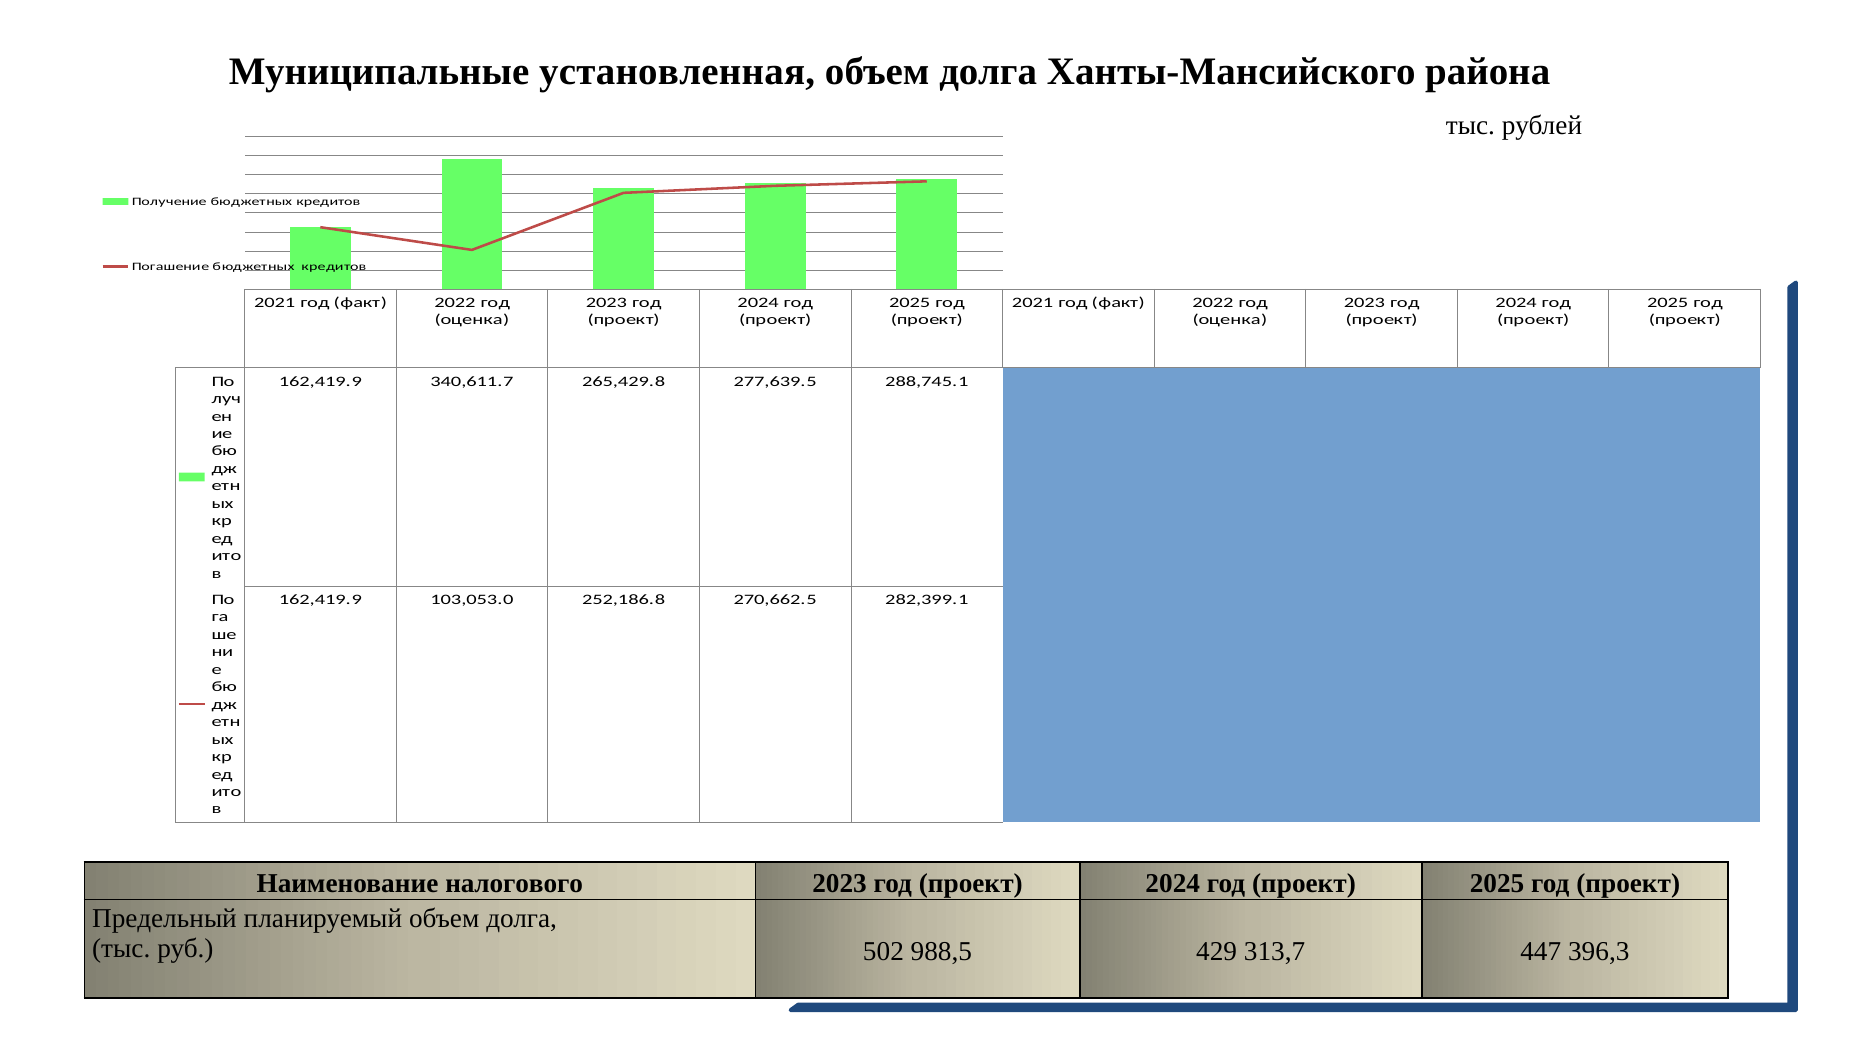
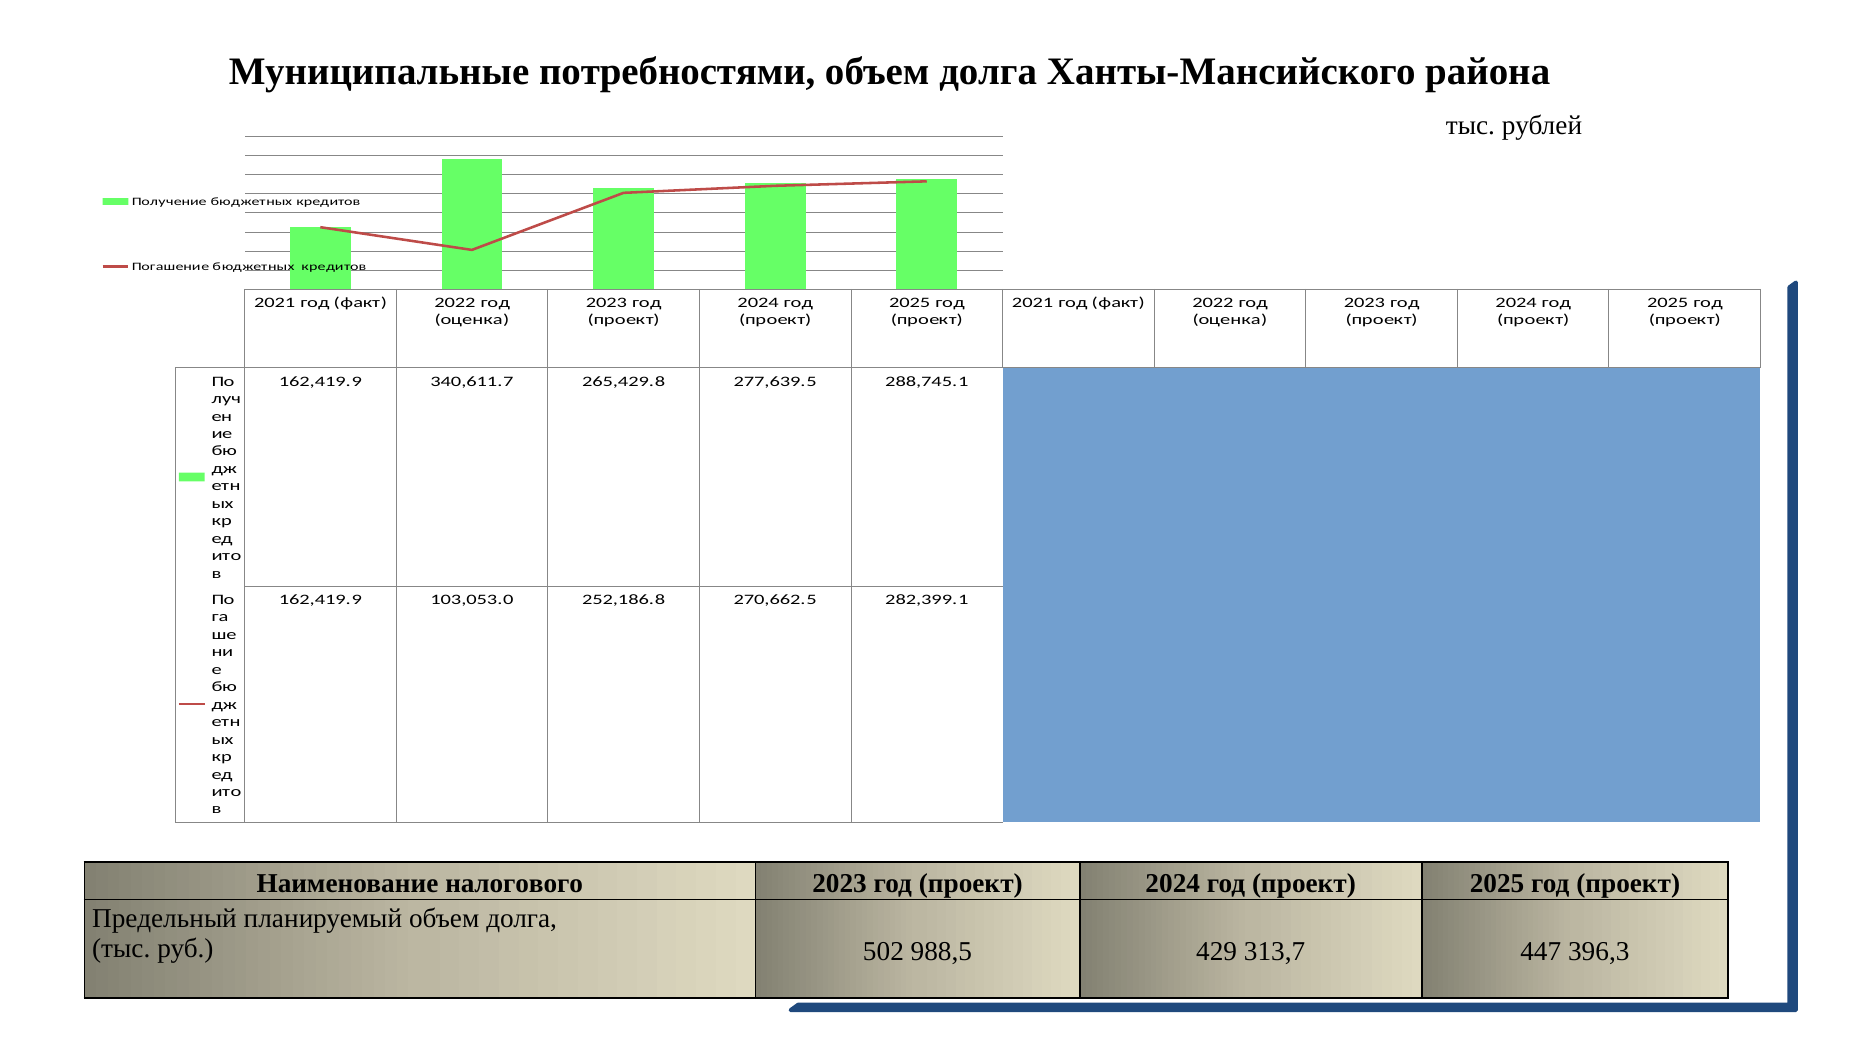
установленная: установленная -> потребностями (677, 72)
